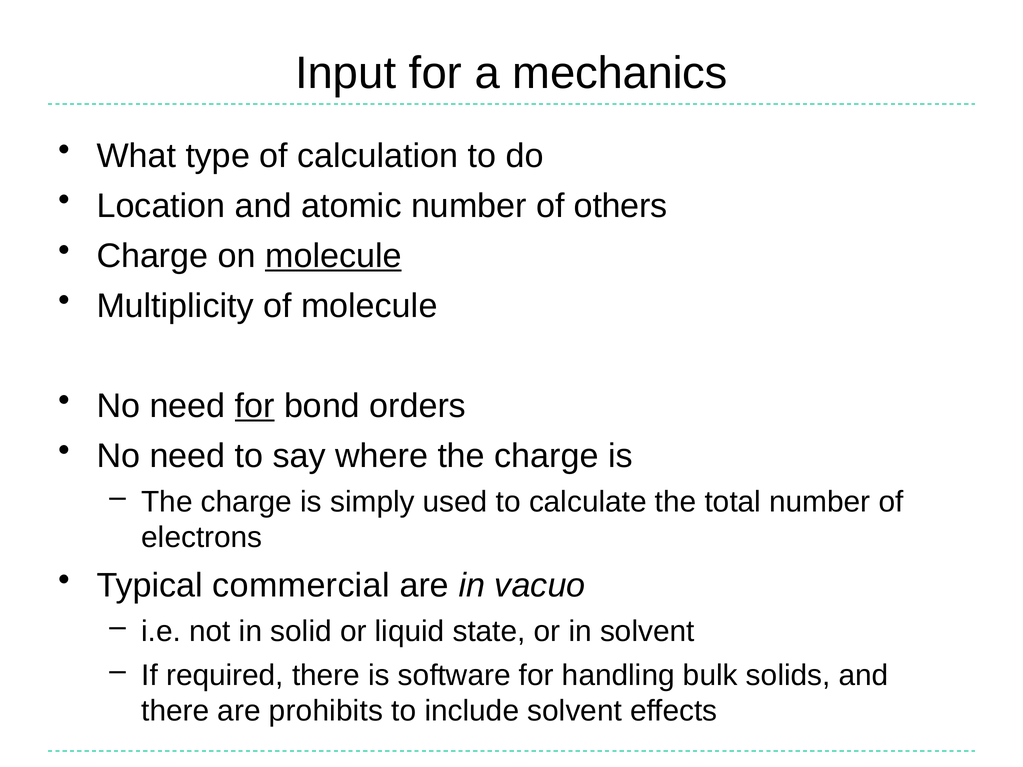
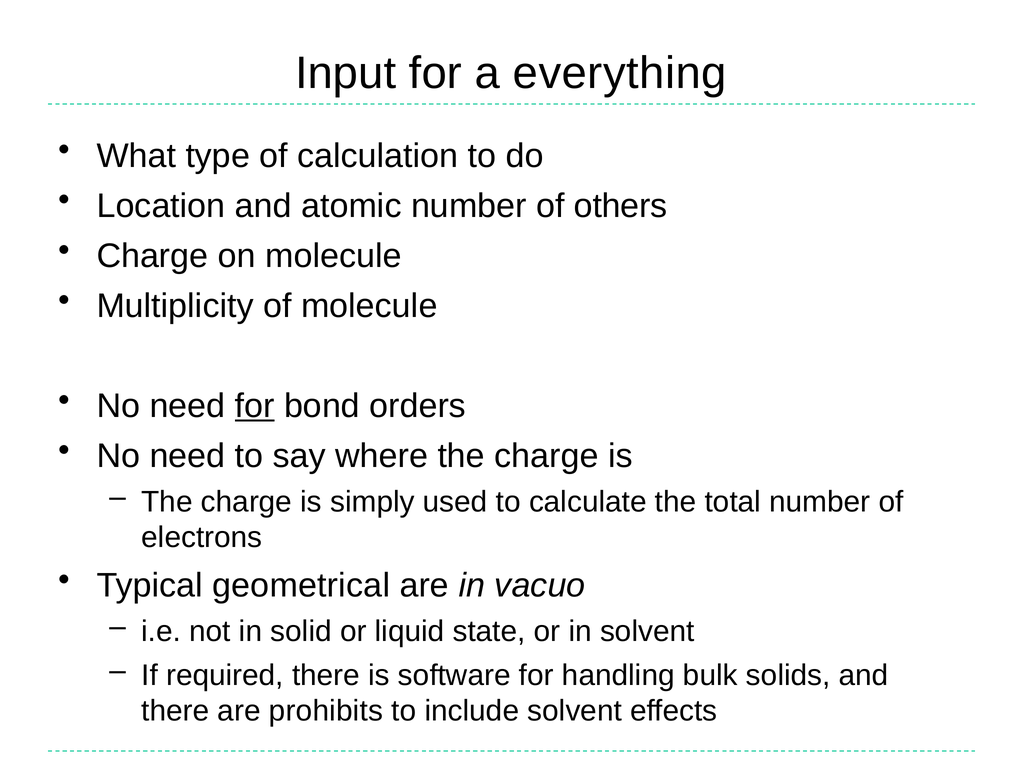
mechanics: mechanics -> everything (620, 73)
molecule underline: present -> none (333, 256)
commercial: commercial -> geometrical (301, 586)
